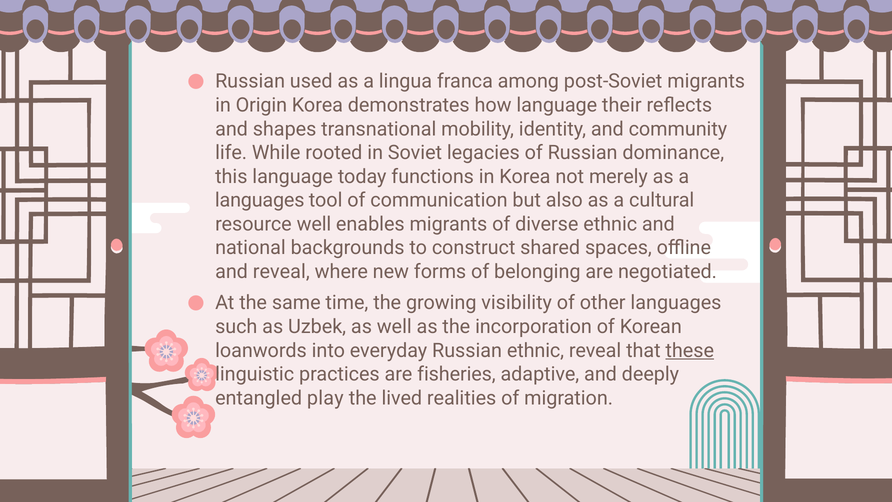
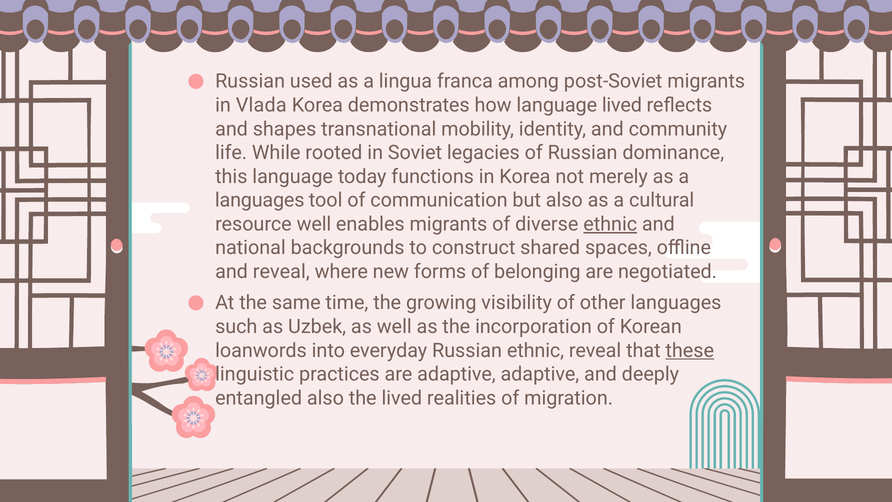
Origin: Origin -> Vlada (261, 105)
language their: their -> lived (622, 105)
ethnic underline: none -> present (610, 224)
are fisheries: fisheries -> adaptive (456, 374)
entangled play: play -> also (325, 398)
